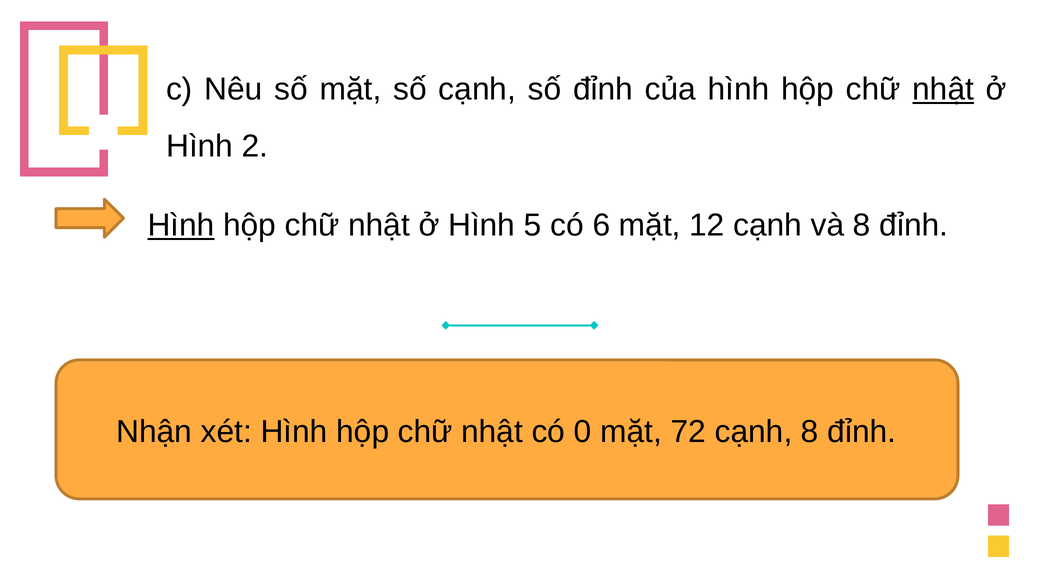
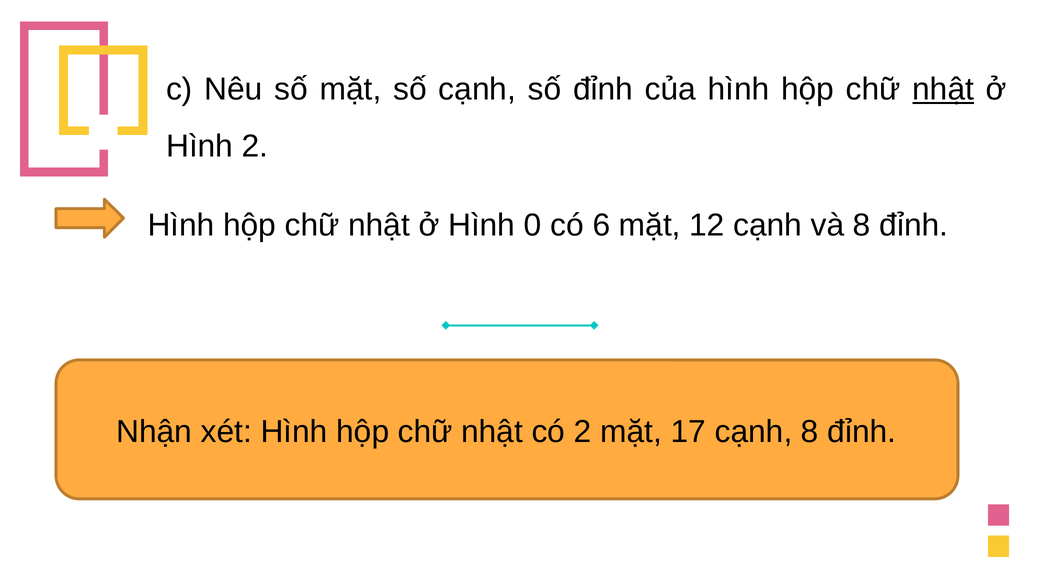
Hình underline: present -> none (181, 225)
5: 5 -> 0 (533, 225)
có 0: 0 -> 2 (583, 432)
72: 72 -> 17 (688, 432)
